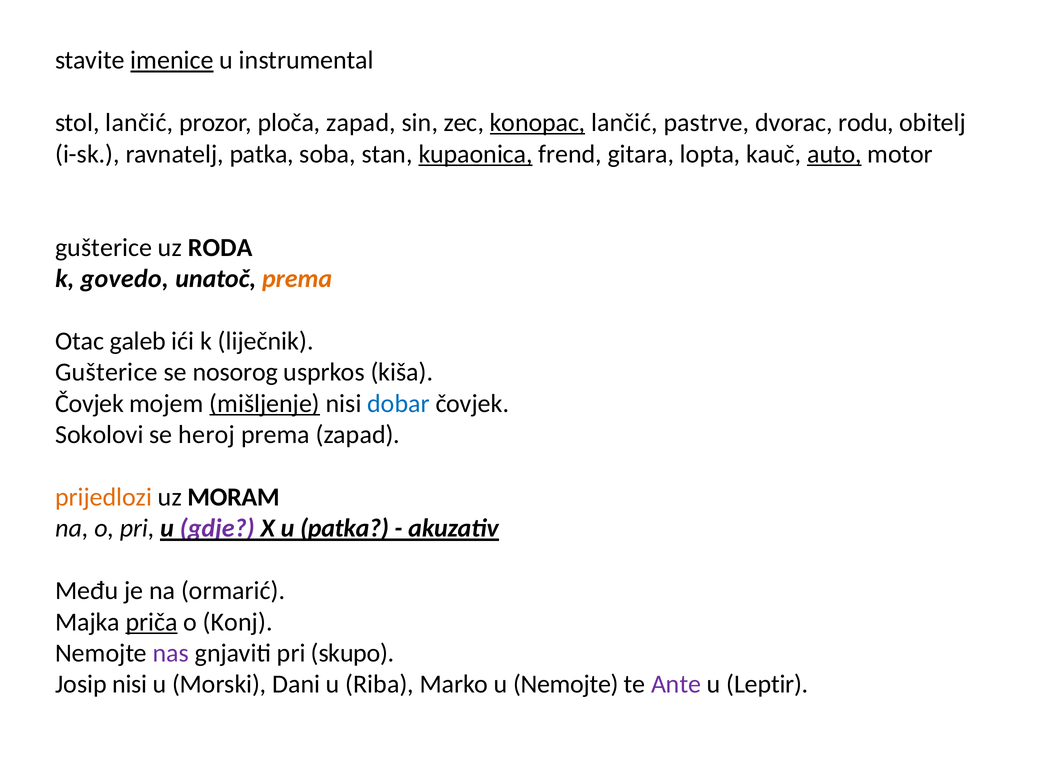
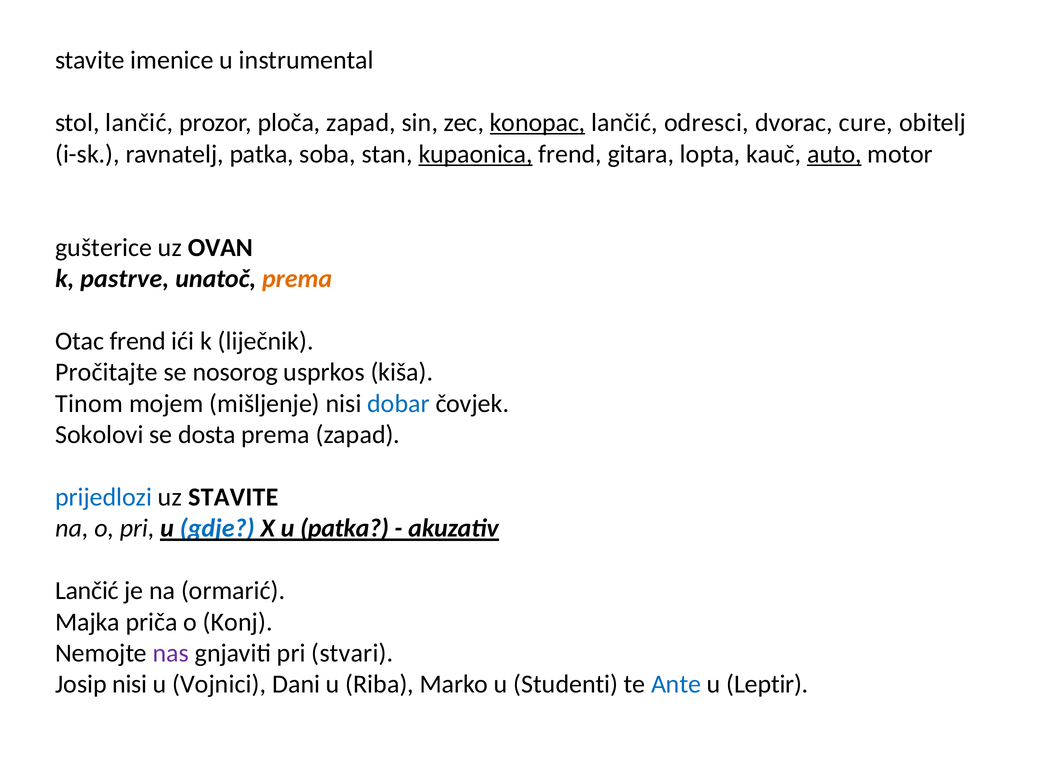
imenice underline: present -> none (172, 60)
pastrve: pastrve -> odresci (706, 123)
rodu: rodu -> cure (866, 123)
RODA: RODA -> OVAN (220, 248)
govedo: govedo -> pastrve (125, 279)
Otac galeb: galeb -> frend (138, 341)
Gušterice: Gušterice -> Pročitajte (107, 372)
Čovjek: Čovjek -> Tinom (89, 404)
mišljenje underline: present -> none (265, 404)
heroj: heroj -> dosta (207, 435)
prijedlozi colour: orange -> blue (104, 497)
uz MORAM: MORAM -> STAVITE (233, 497)
gdje colour: purple -> blue (217, 528)
Među: Među -> Lančić (87, 591)
priča underline: present -> none (152, 622)
skupo: skupo -> stvari (352, 653)
Morski: Morski -> Vojnici (219, 684)
u Nemojte: Nemojte -> Studenti (566, 684)
Ante colour: purple -> blue (676, 684)
